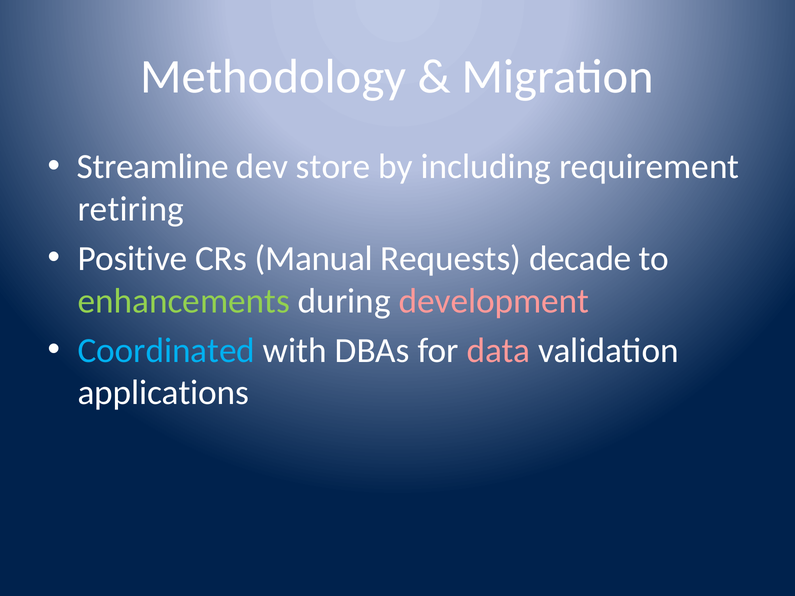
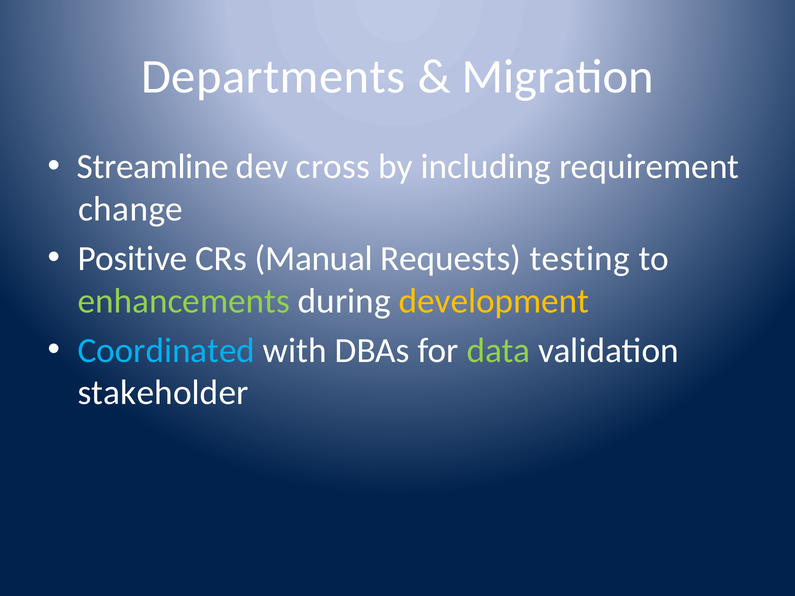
Methodology: Methodology -> Departments (273, 77)
store: store -> cross (333, 167)
retiring: retiring -> change (131, 209)
decade: decade -> testing (580, 259)
development colour: pink -> yellow (494, 301)
data colour: pink -> light green (498, 351)
applications: applications -> stakeholder (163, 393)
